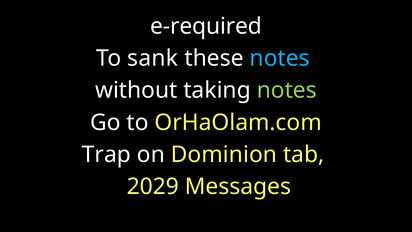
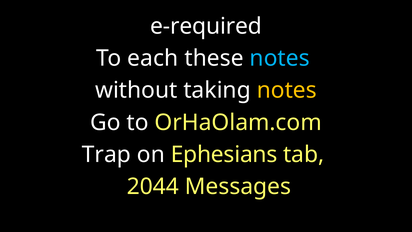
sank: sank -> each (153, 58)
notes colour: light green -> yellow (287, 90)
Dominion: Dominion -> Ephesians (224, 154)
2029: 2029 -> 2044 (153, 186)
